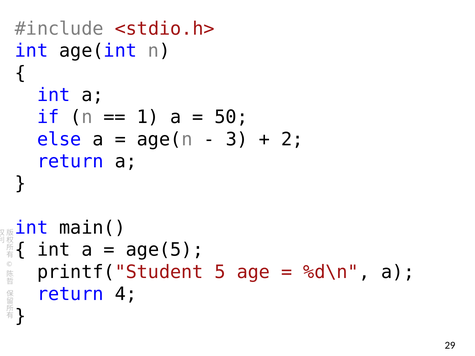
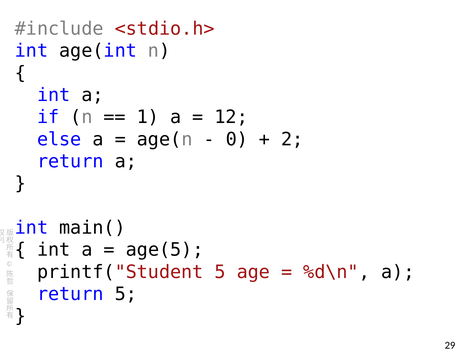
50: 50 -> 12 (231, 117)
3: 3 -> 0 (237, 139)
return 4: 4 -> 5 (126, 294)
